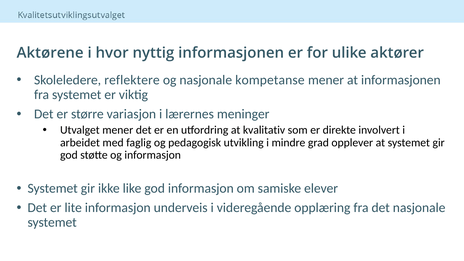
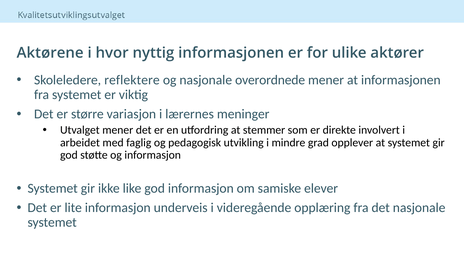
kompetanse: kompetanse -> overordnede (270, 80)
kvalitativ: kvalitativ -> stemmer (264, 130)
